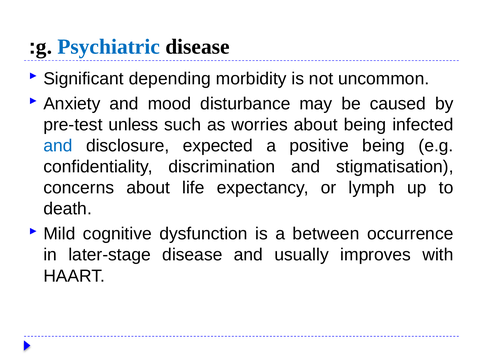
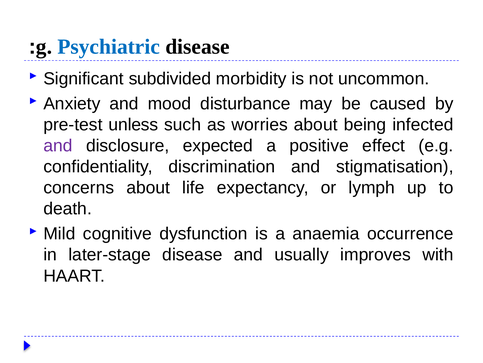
depending: depending -> subdivided (170, 79)
and colour: blue -> purple (58, 145)
positive being: being -> effect (384, 145)
between: between -> anaemia (326, 233)
